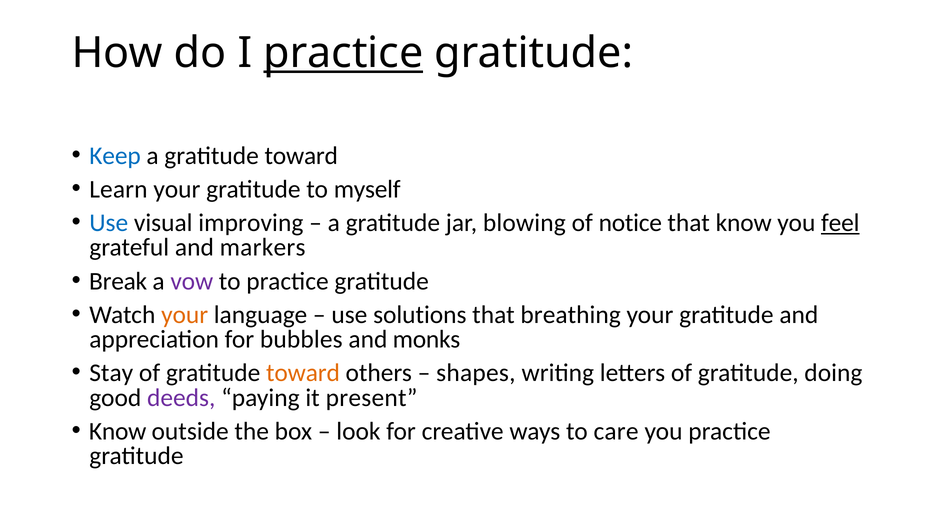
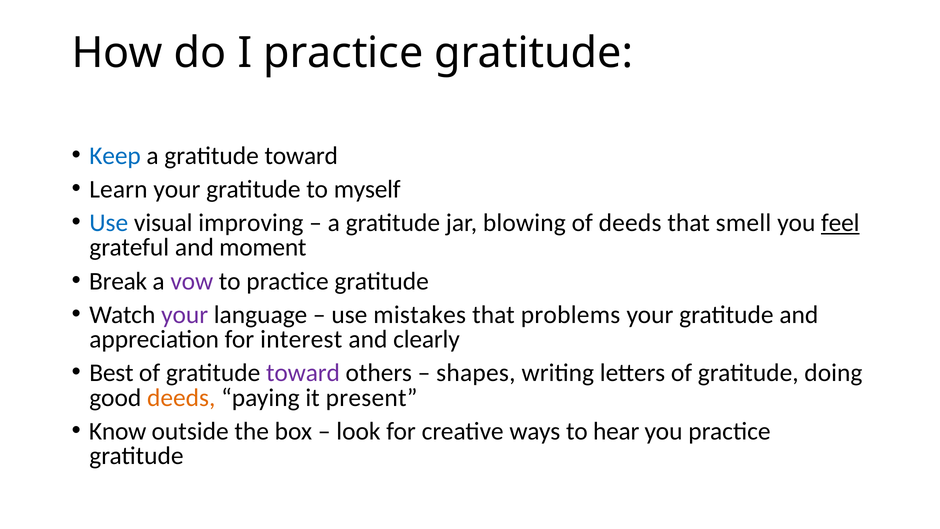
practice underline: present -> none (343, 53)
of notice: notice -> deeds (630, 223)
that know: know -> smell (744, 223)
markers: markers -> moment (263, 247)
your colour: orange -> purple (185, 315)
solutions: solutions -> mistakes (420, 315)
breathing: breathing -> problems (571, 315)
bubbles: bubbles -> interest (301, 339)
monks: monks -> clearly (426, 339)
Stay: Stay -> Best (111, 373)
toward colour: orange -> purple (303, 373)
deeds colour: purple -> orange (181, 397)
care: care -> hear (616, 431)
